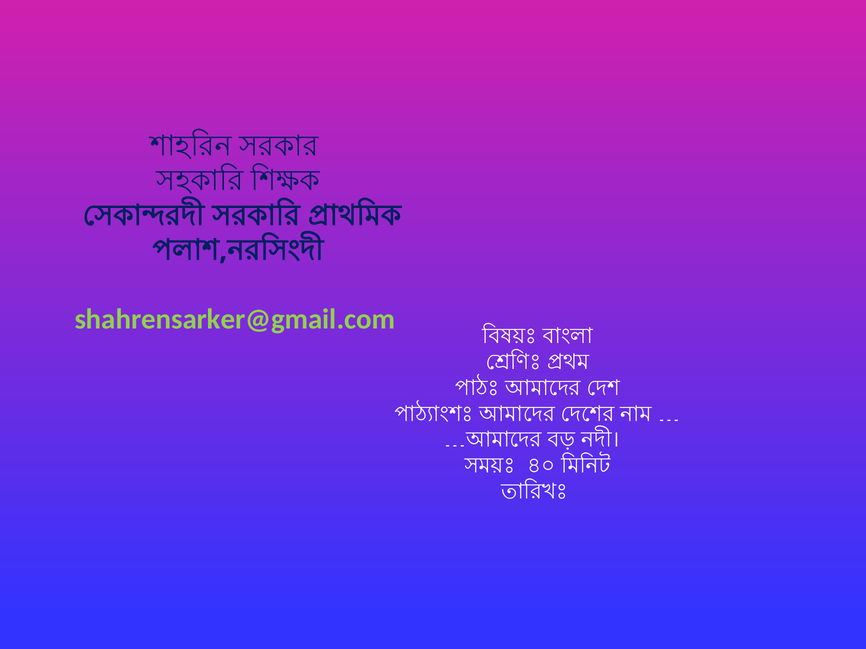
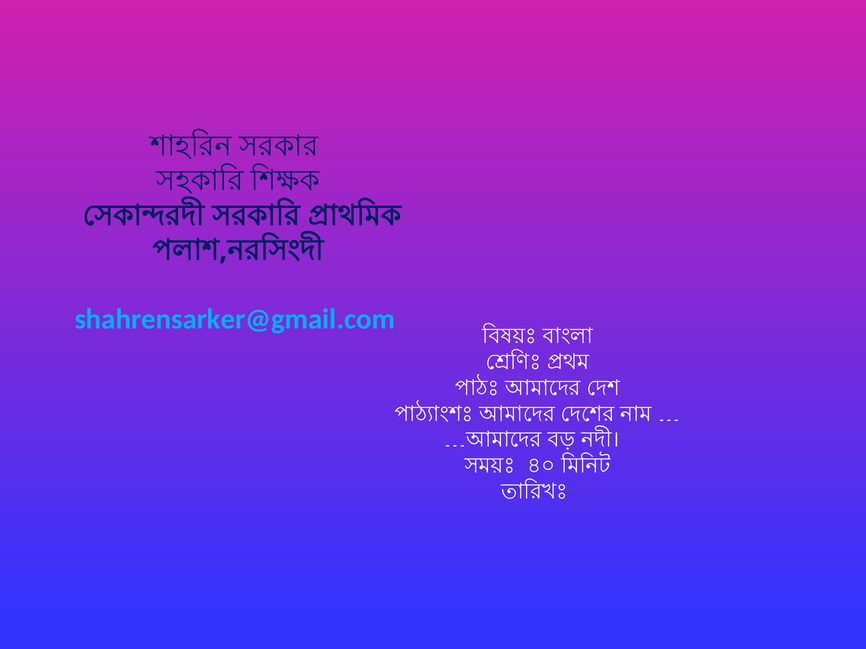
shahrensarker@gmail.com colour: light green -> light blue (235, 319)
